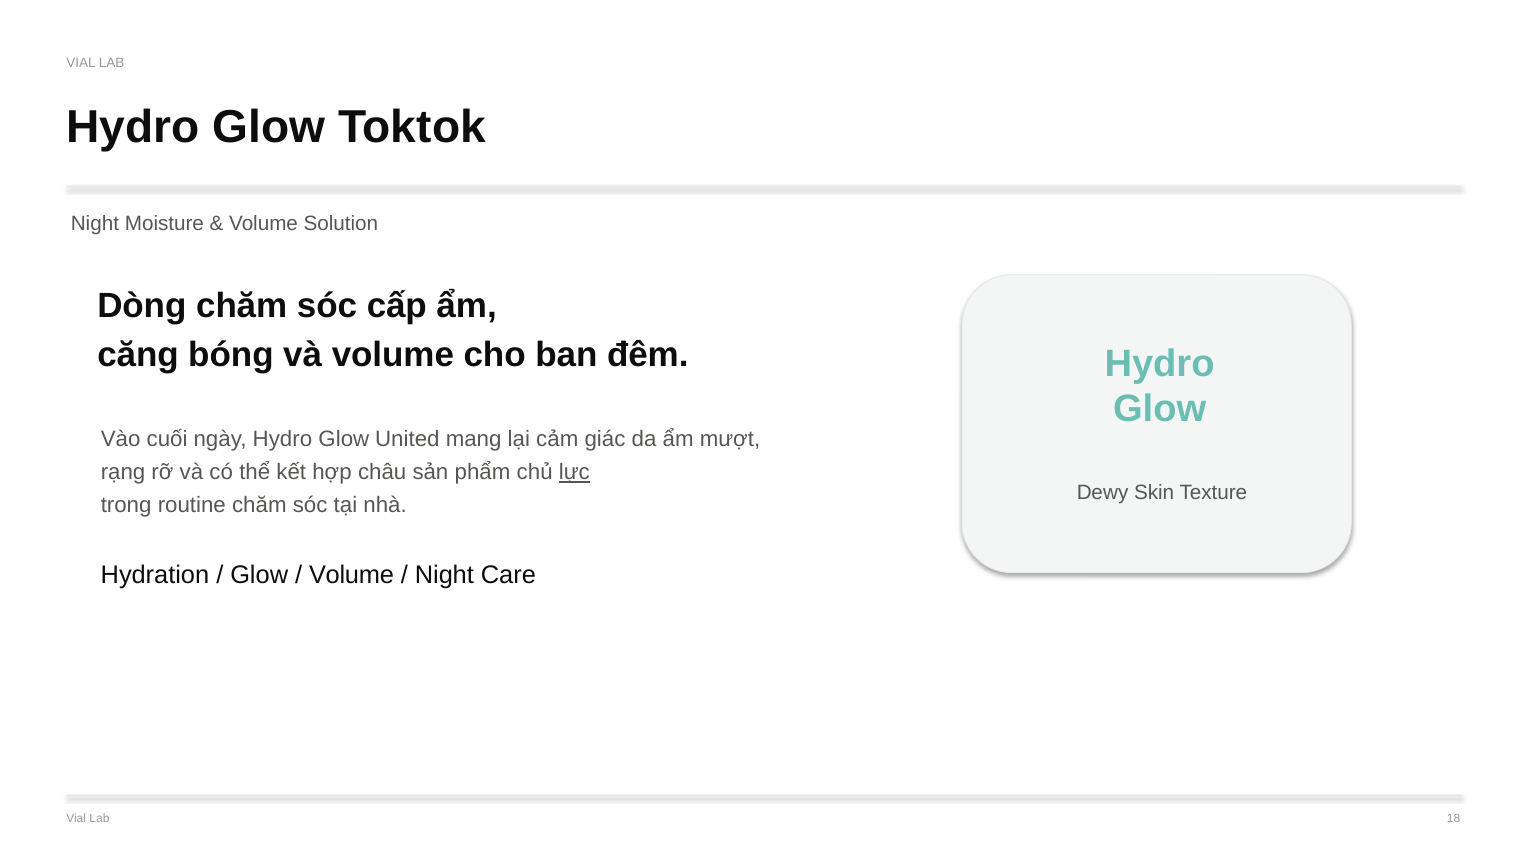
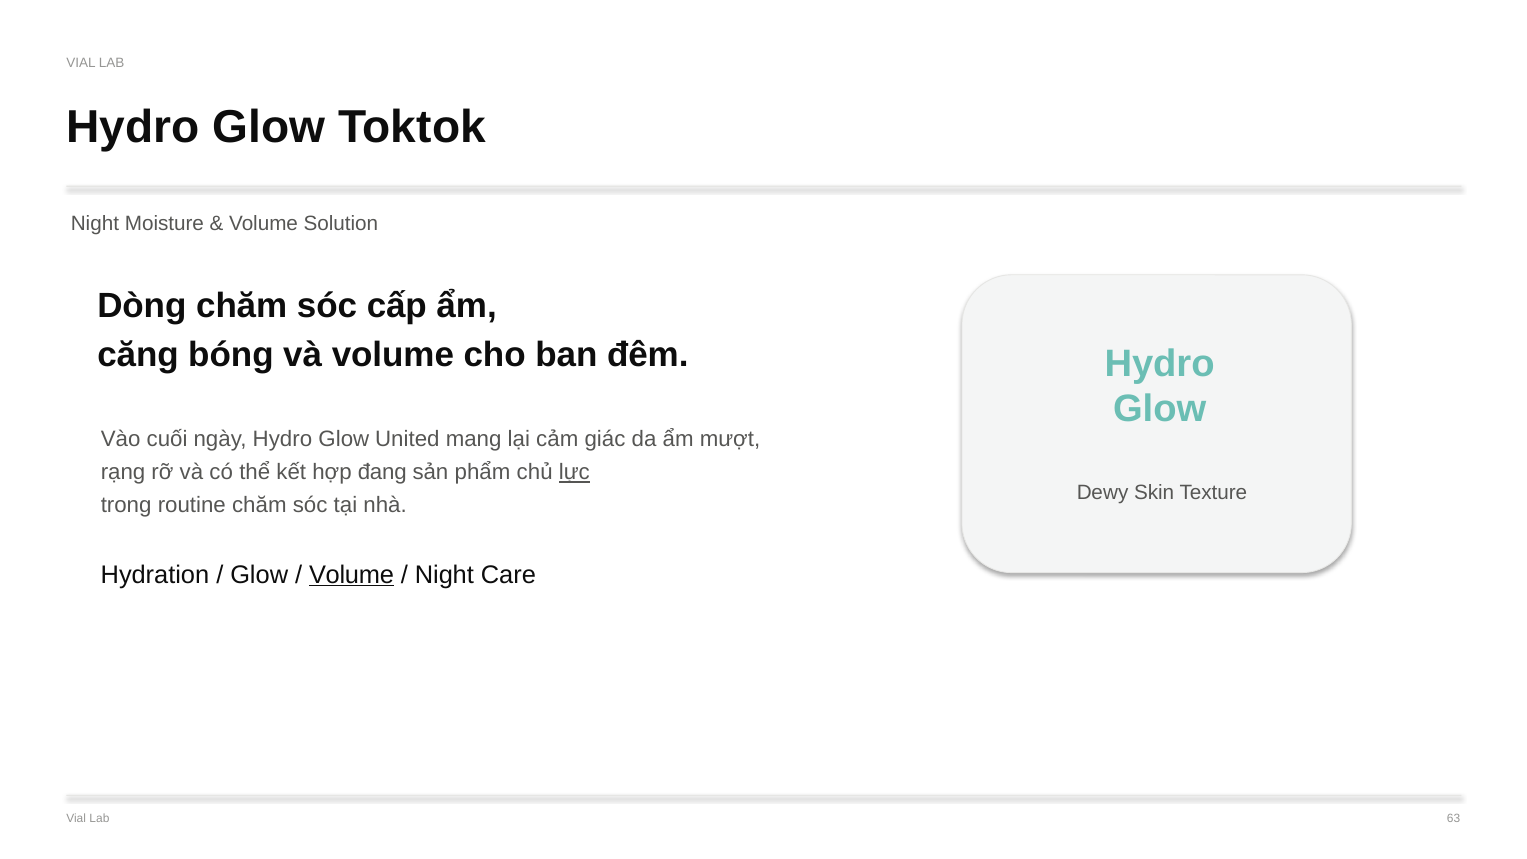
châu: châu -> đang (382, 472)
Volume underline: none -> present (351, 575)
18: 18 -> 63 (1454, 819)
